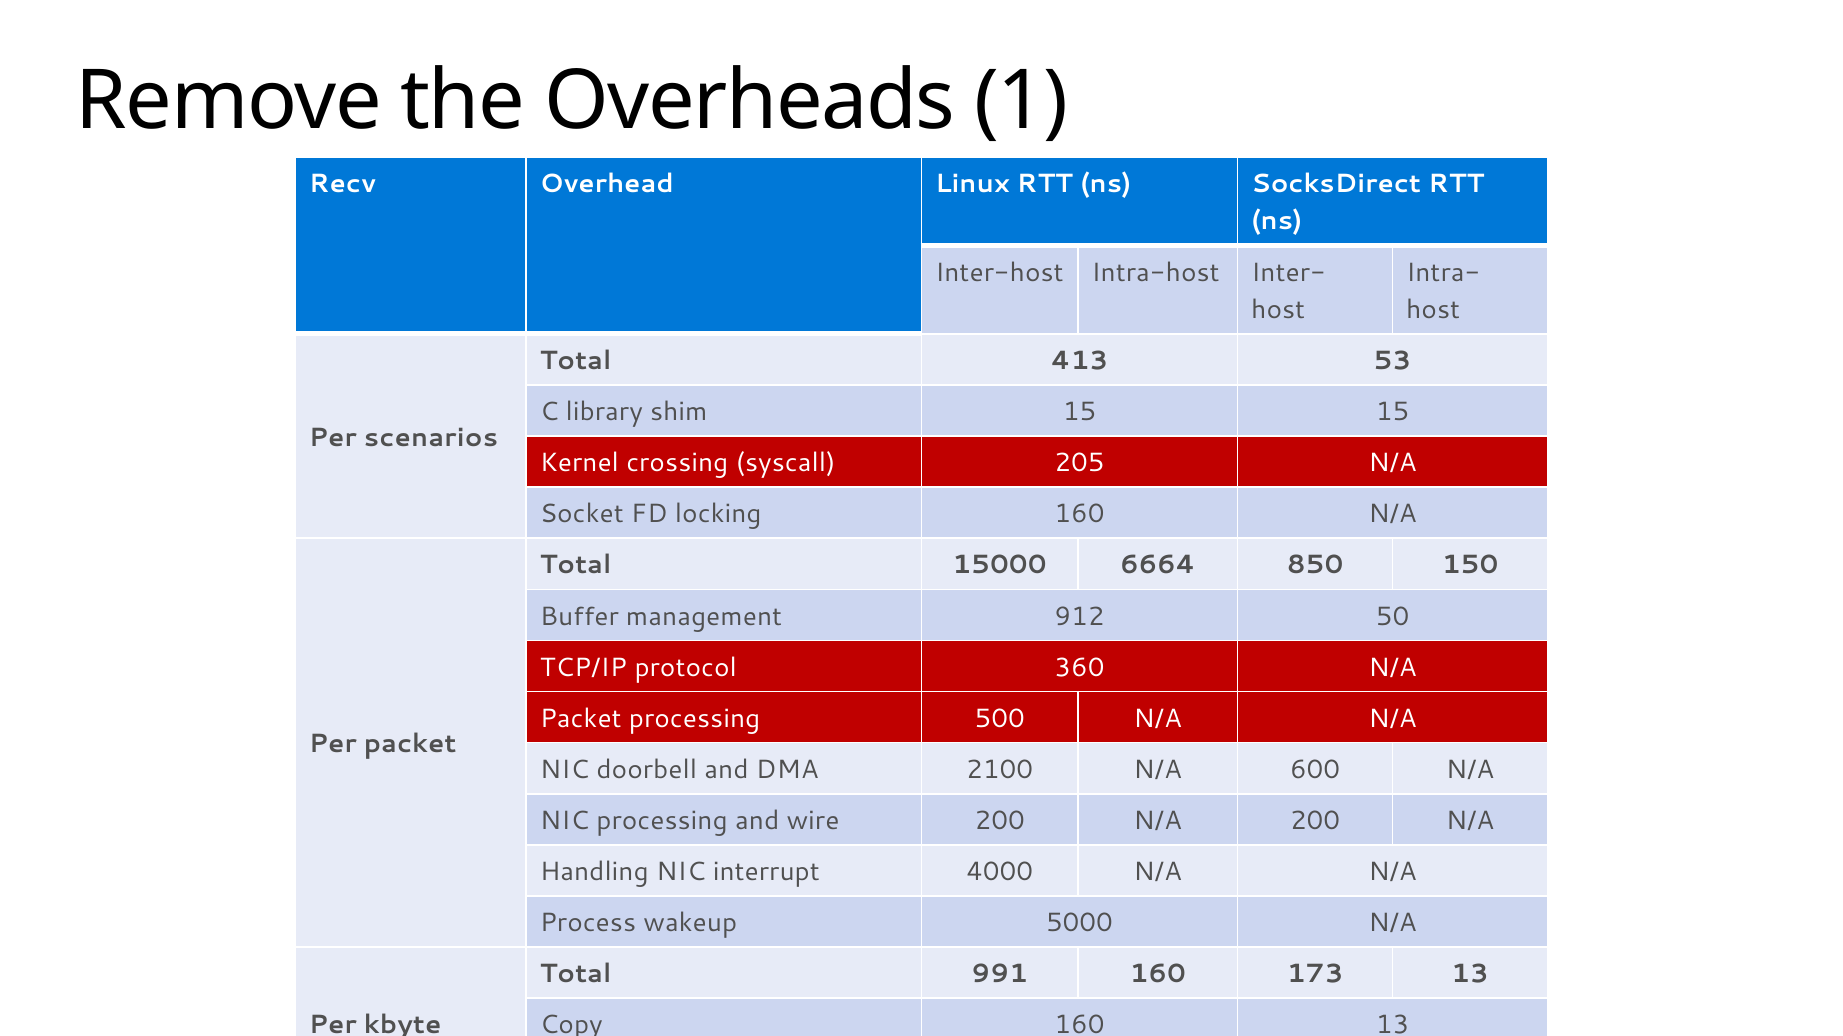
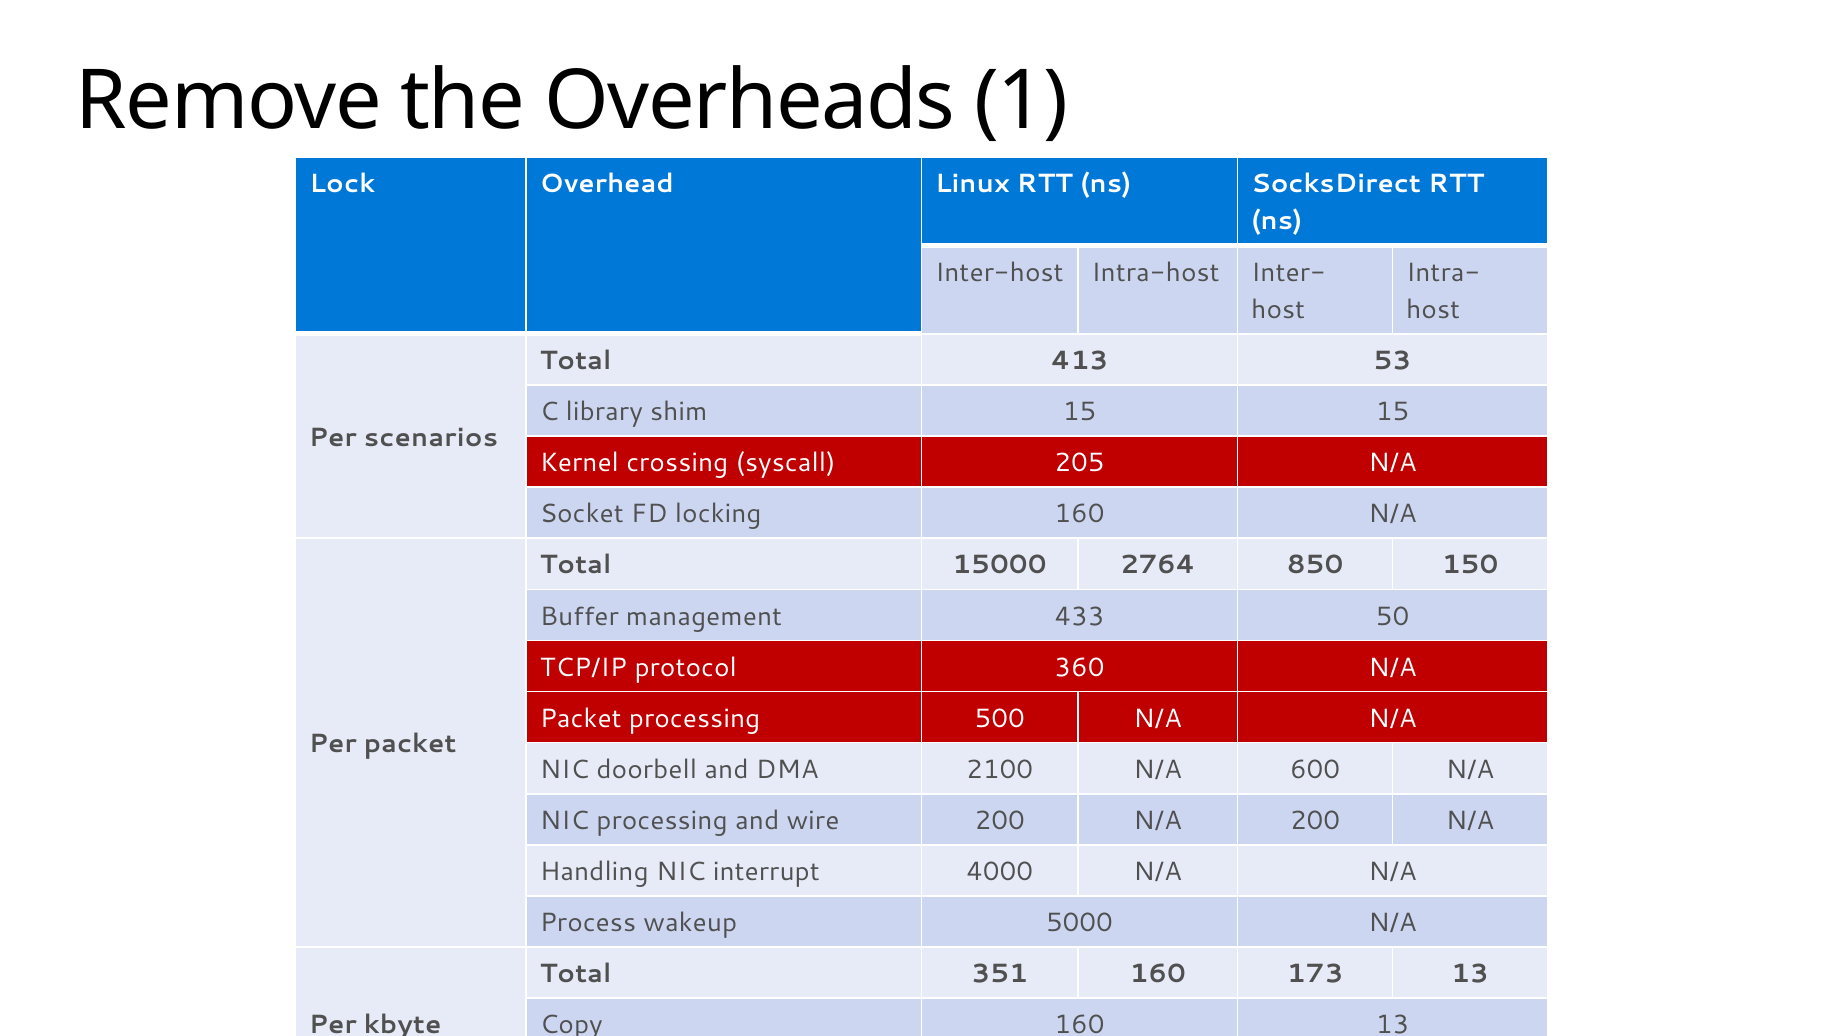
Recv: Recv -> Lock (342, 184)
6664: 6664 -> 2764 (1158, 566)
912: 912 -> 433 (1080, 617)
991: 991 -> 351 (1000, 975)
